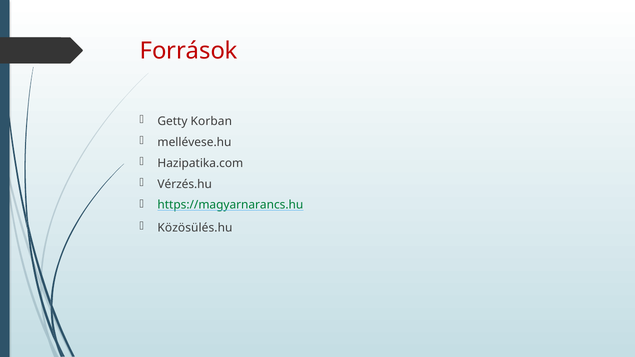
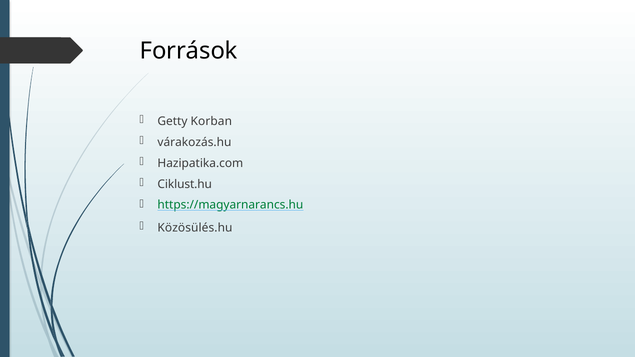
Források colour: red -> black (189, 51)
mellévese.hu: mellévese.hu -> várakozás.hu (194, 142)
Vérzés.hu: Vérzés.hu -> Ciklust.hu (185, 184)
